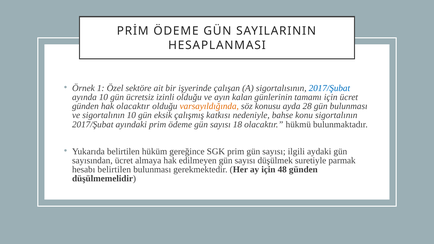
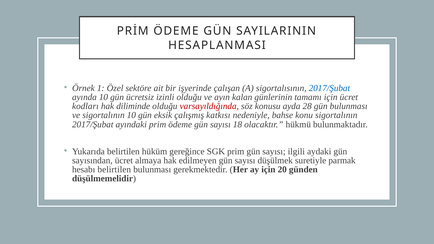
günden: günden -> kodları (85, 106)
hak olacaktır: olacaktır -> diliminde (133, 106)
varsayıldığında colour: orange -> red (209, 106)
48: 48 -> 20 (282, 170)
